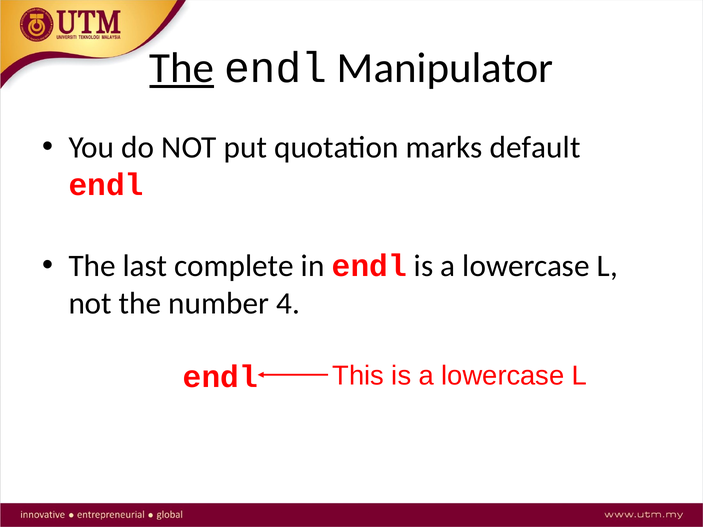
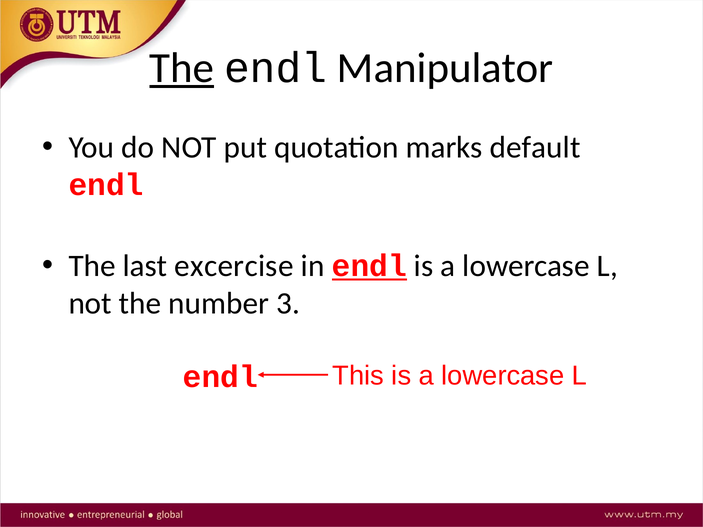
complete: complete -> excercise (234, 266)
endl underline: none -> present (369, 266)
4: 4 -> 3 (288, 304)
